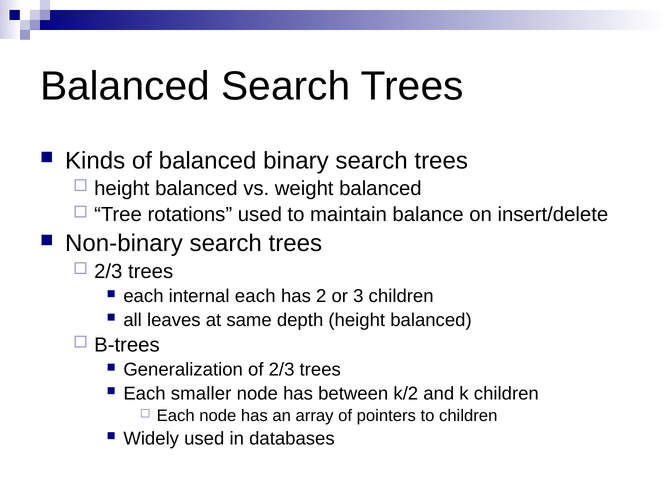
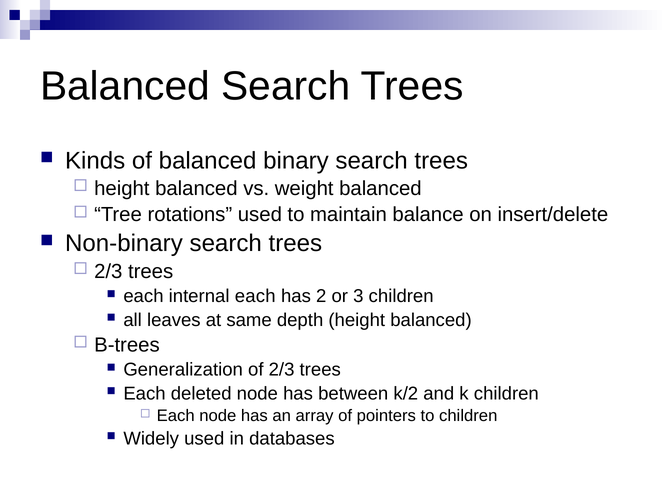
smaller: smaller -> deleted (201, 394)
